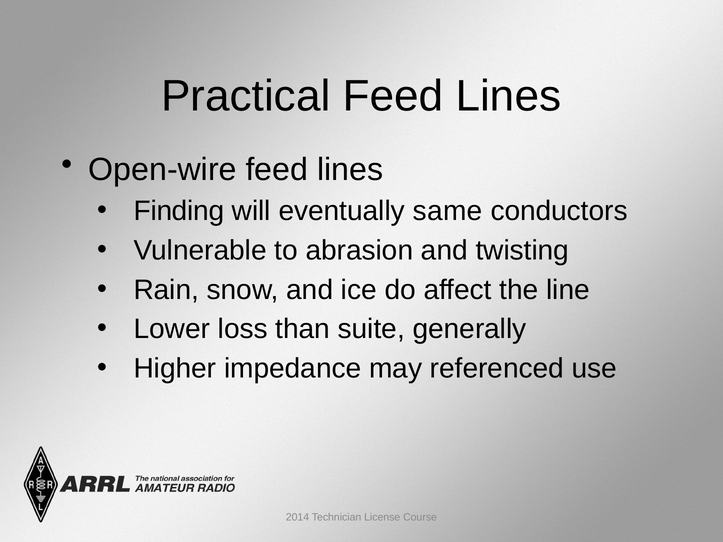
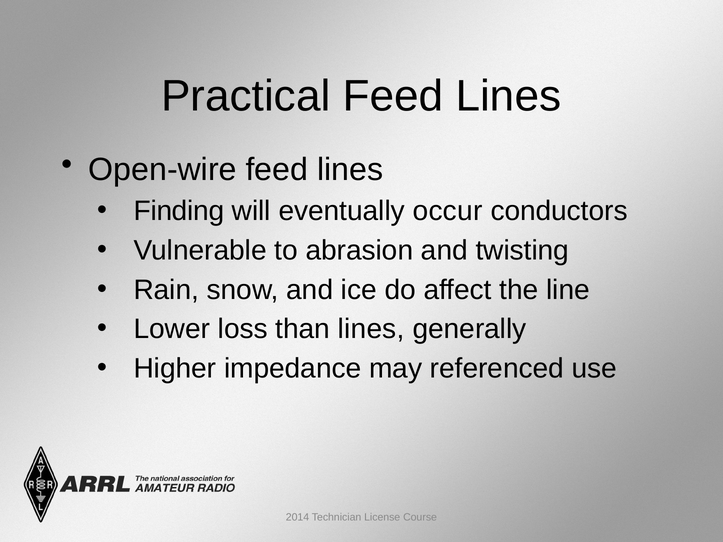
same: same -> occur (448, 211)
than suite: suite -> lines (371, 329)
